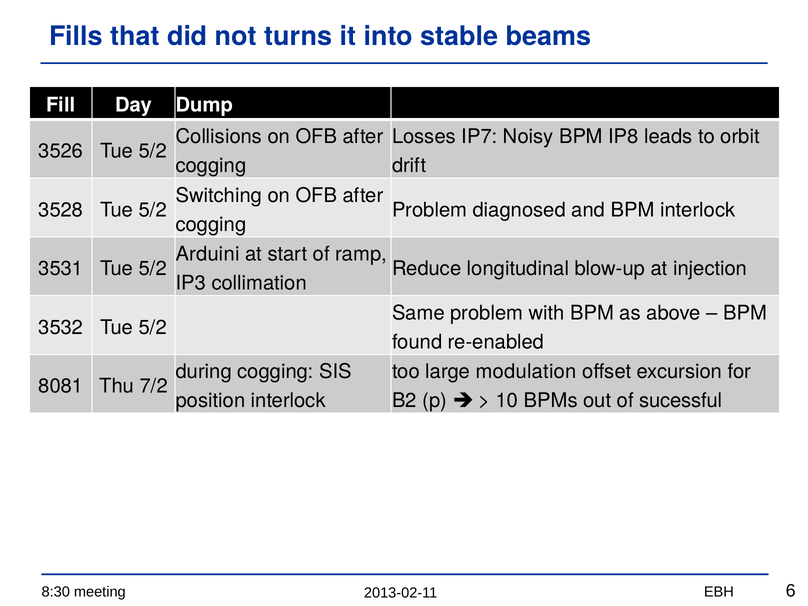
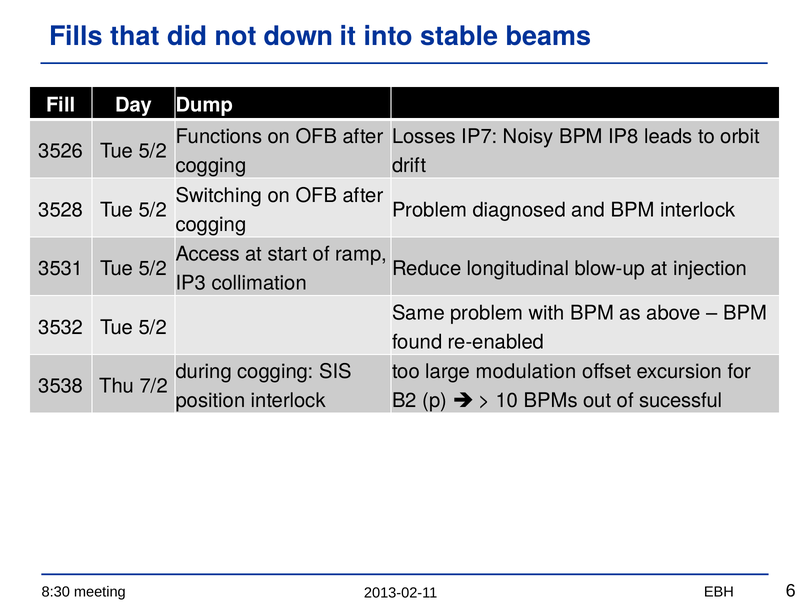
turns: turns -> down (298, 36)
Collisions: Collisions -> Functions (219, 137)
Arduini: Arduini -> Access (208, 254)
8081: 8081 -> 3538 (61, 386)
